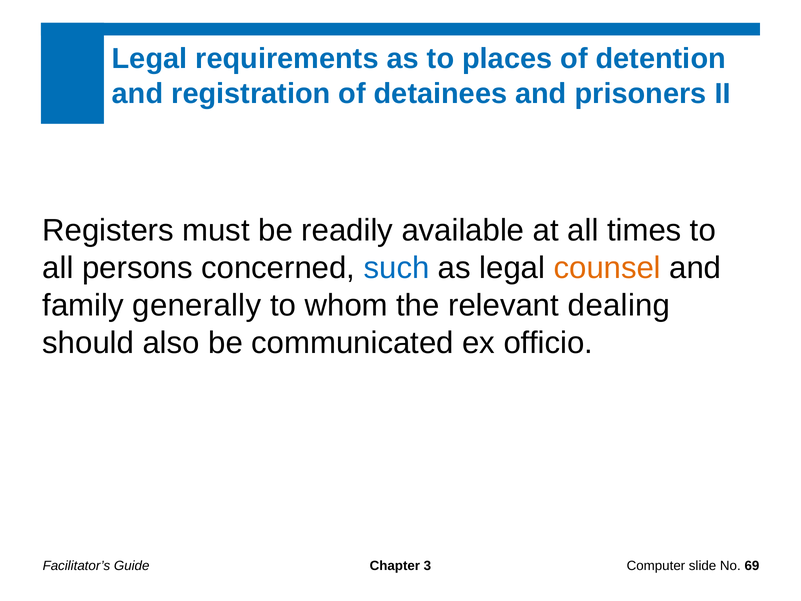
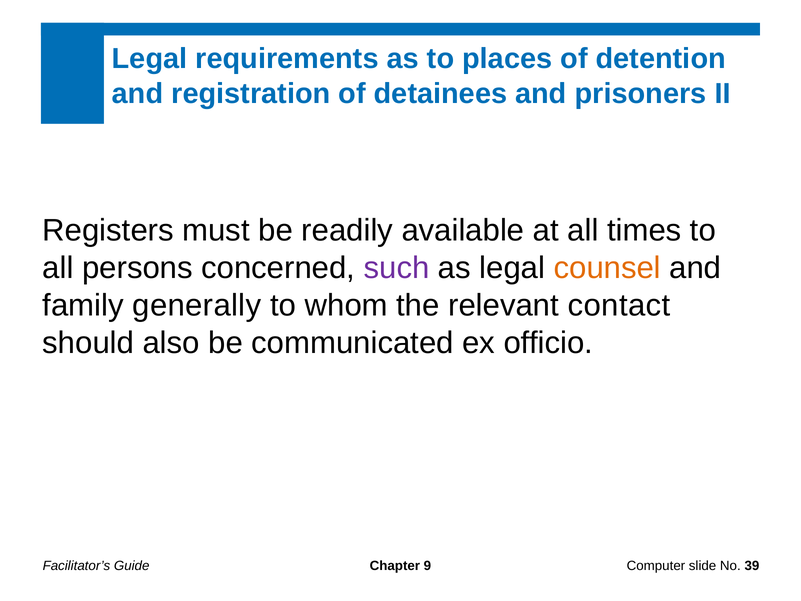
such colour: blue -> purple (397, 268)
dealing: dealing -> contact (619, 305)
69: 69 -> 39 (752, 566)
3: 3 -> 9 (427, 566)
